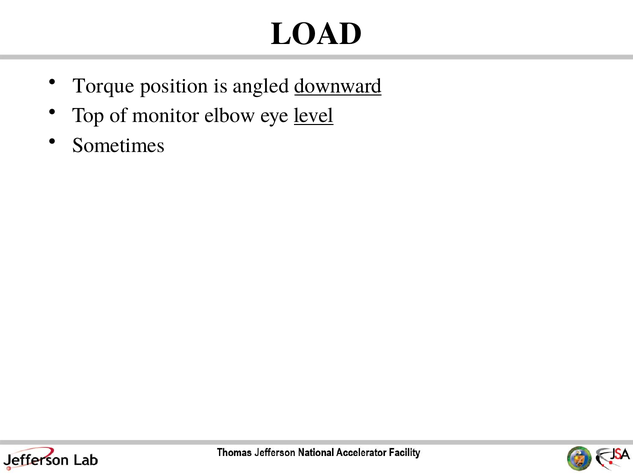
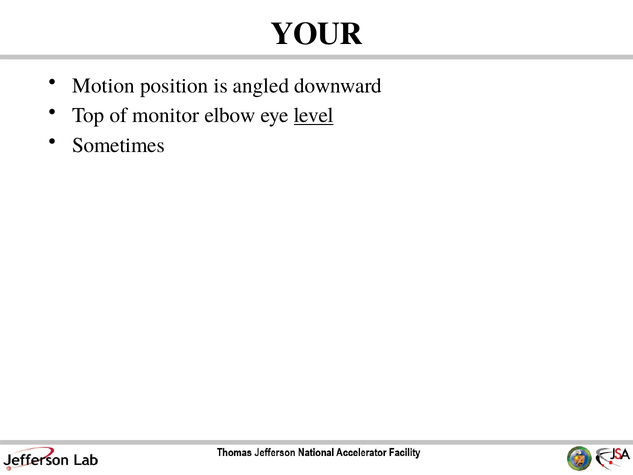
LOAD: LOAD -> YOUR (317, 34)
Torque: Torque -> Motion (104, 86)
downward underline: present -> none (338, 86)
